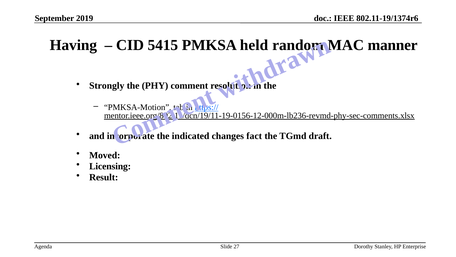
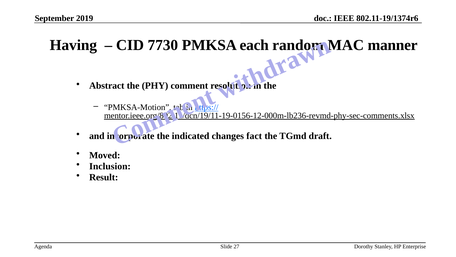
5415: 5415 -> 7730 (163, 45)
held: held -> each (254, 45)
Strongly: Strongly -> Abstract (107, 86)
Licensing: Licensing -> Inclusion (110, 166)
